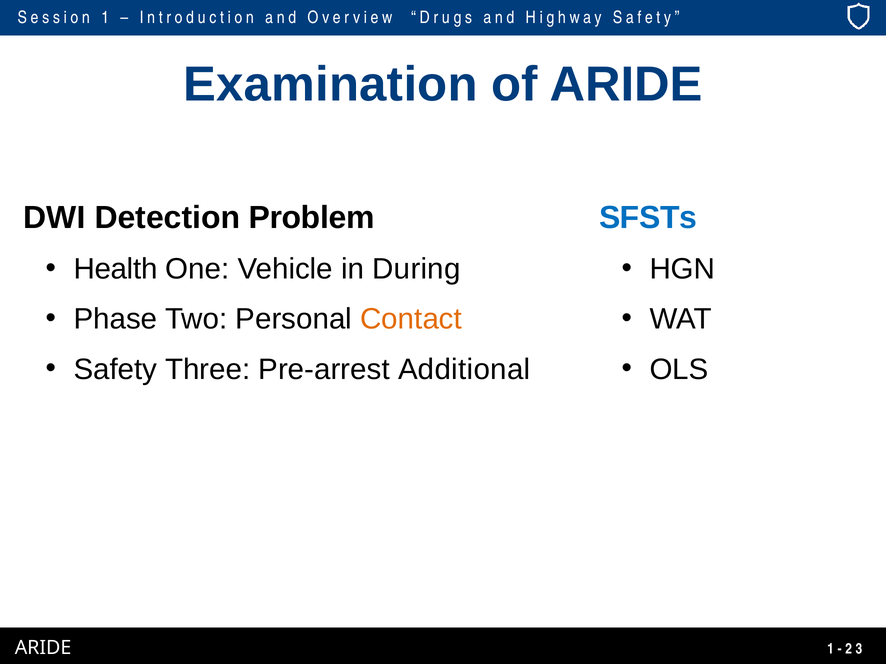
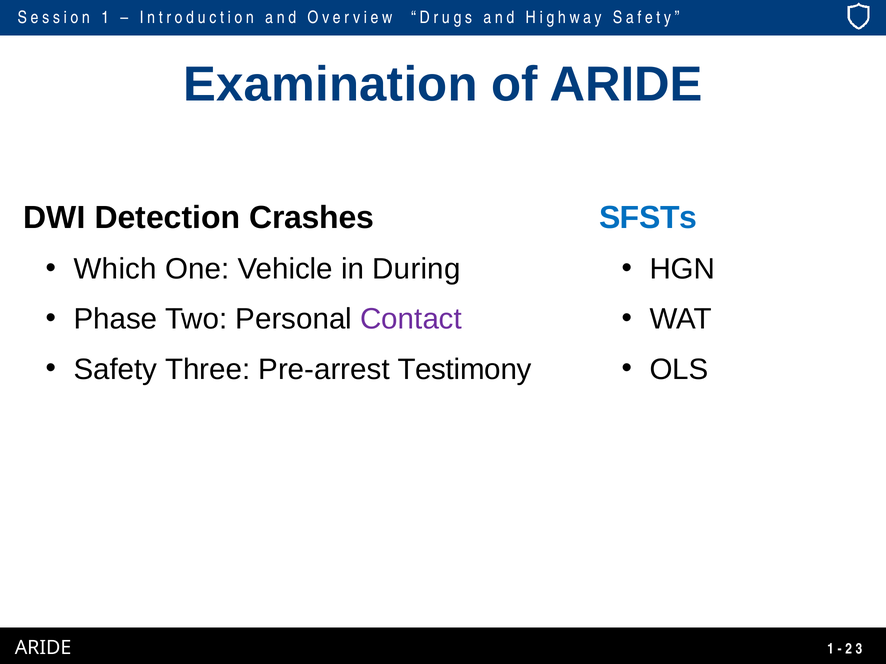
Problem: Problem -> Crashes (312, 218)
Health: Health -> Which (115, 269)
Contact colour: orange -> purple (411, 319)
Additional: Additional -> Testimony (464, 370)
